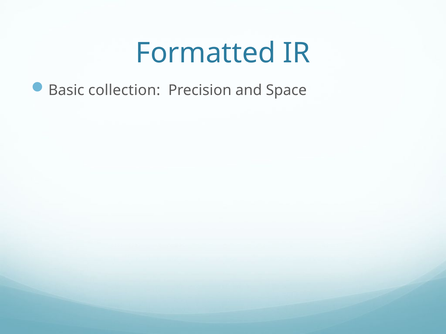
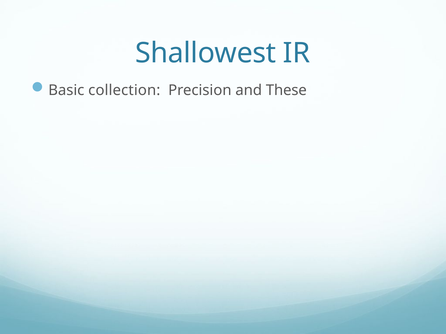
Formatted: Formatted -> Shallowest (206, 53)
Space: Space -> These (286, 90)
